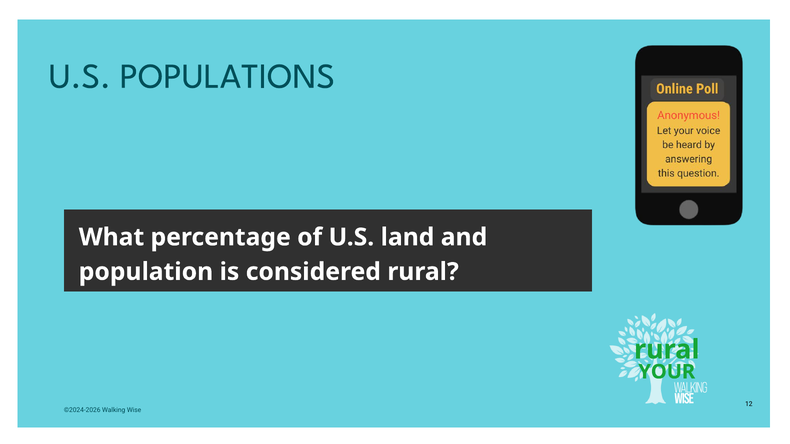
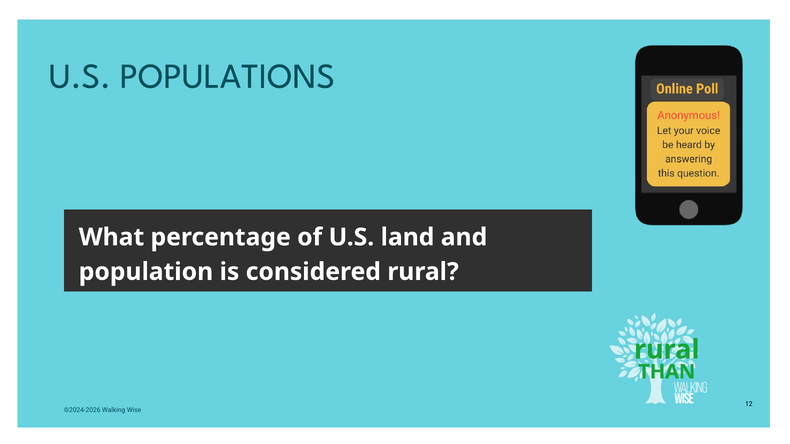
YOUR: YOUR -> THAN (667, 372)
